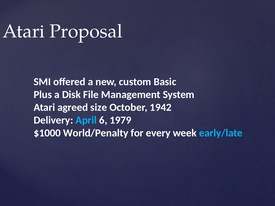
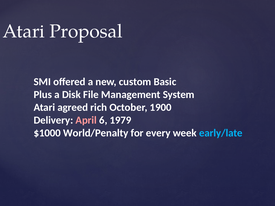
size: size -> rich (99, 108)
1942: 1942 -> 1900 (161, 108)
April colour: light blue -> pink (86, 120)
